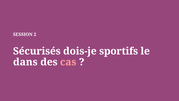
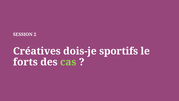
Sécurisés: Sécurisés -> Créatives (37, 51)
dans: dans -> forts (25, 62)
cas colour: pink -> light green (68, 62)
